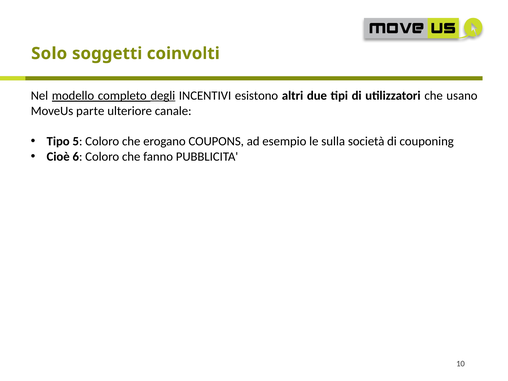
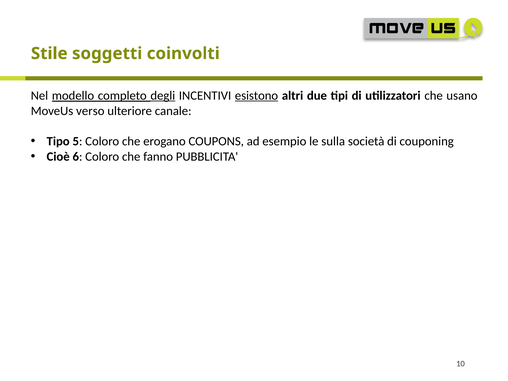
Solo: Solo -> Stile (49, 53)
esistono underline: none -> present (257, 96)
parte: parte -> verso (90, 111)
